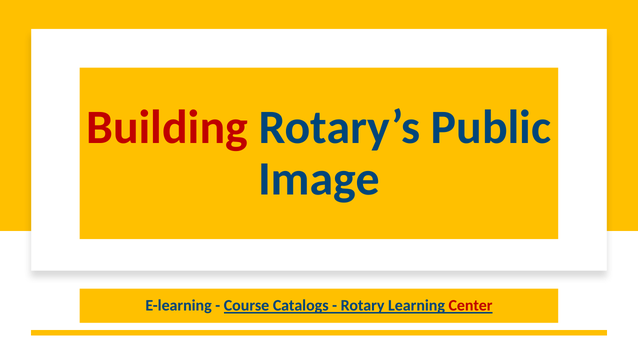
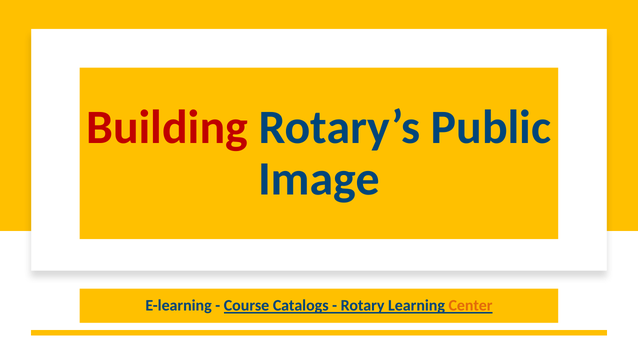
Center colour: red -> orange (471, 306)
